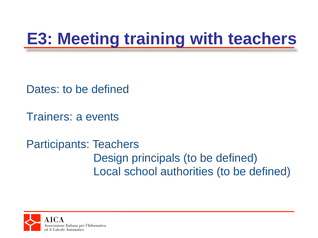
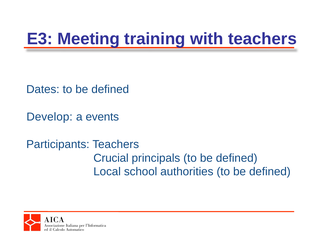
Trainers: Trainers -> Develop (50, 117)
Design: Design -> Crucial (111, 158)
